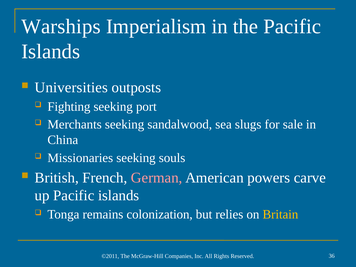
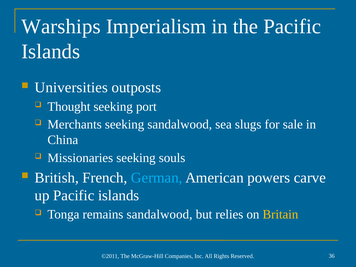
Fighting: Fighting -> Thought (69, 107)
German colour: pink -> light blue (157, 178)
remains colonization: colonization -> sandalwood (159, 214)
